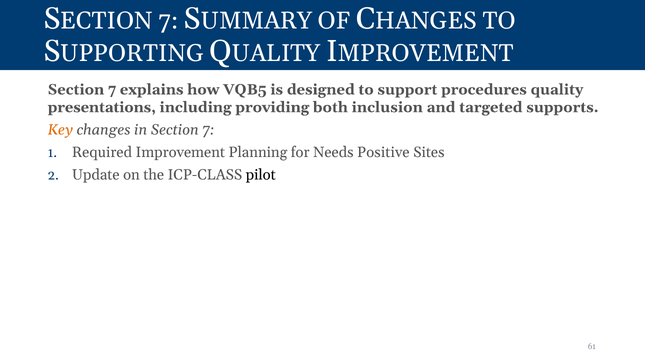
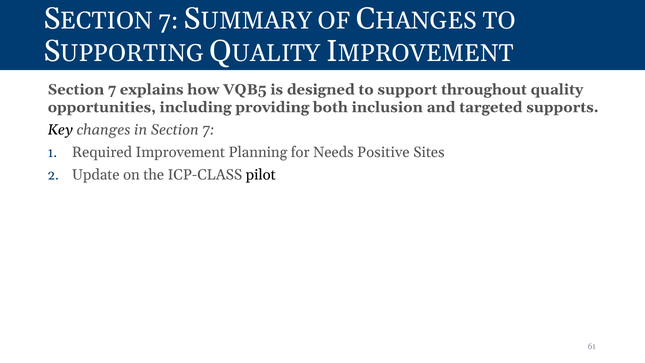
procedures: procedures -> throughout (484, 89)
presentations: presentations -> opportunities (102, 107)
Key colour: orange -> black (60, 130)
